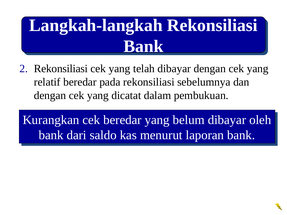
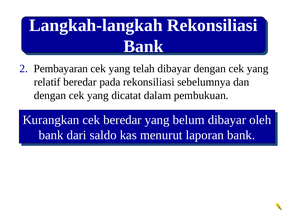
2 Rekonsiliasi: Rekonsiliasi -> Pembayaran (61, 69)
